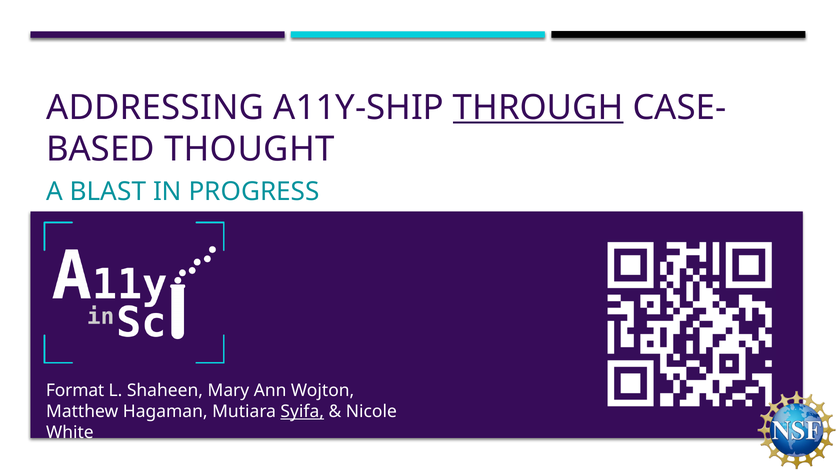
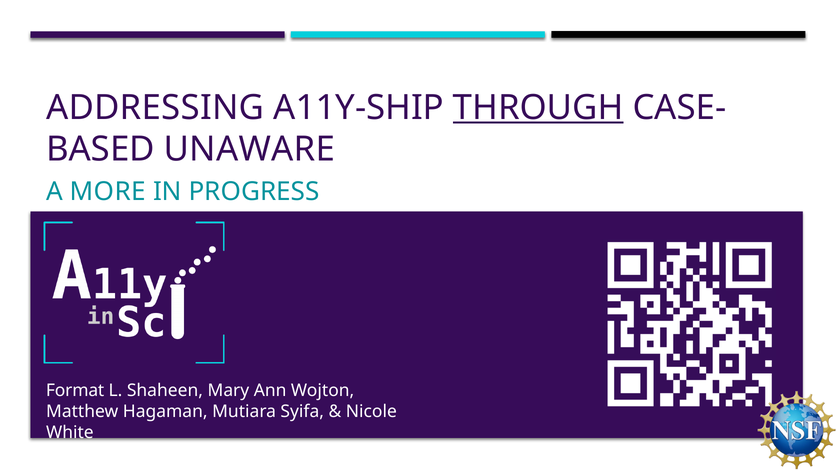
THOUGHT: THOUGHT -> UNAWARE (249, 150)
BLAST: BLAST -> MORE (108, 192)
Syifa underline: present -> none (302, 412)
